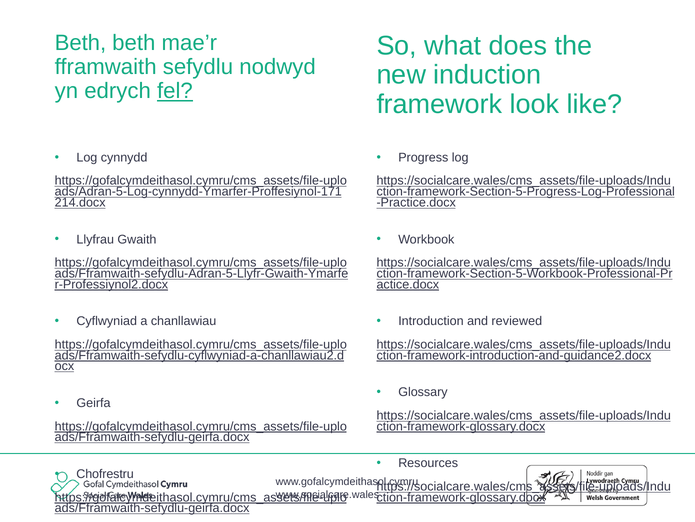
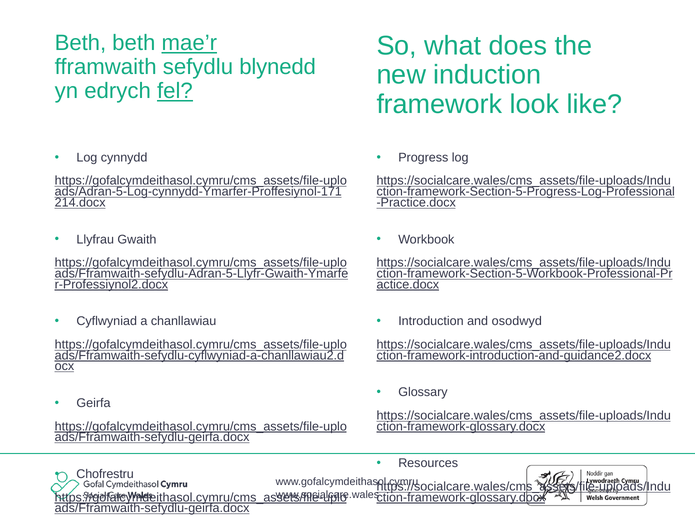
mae’r underline: none -> present (189, 43)
nodwyd: nodwyd -> blynedd (278, 67)
reviewed: reviewed -> osodwyd (517, 321)
